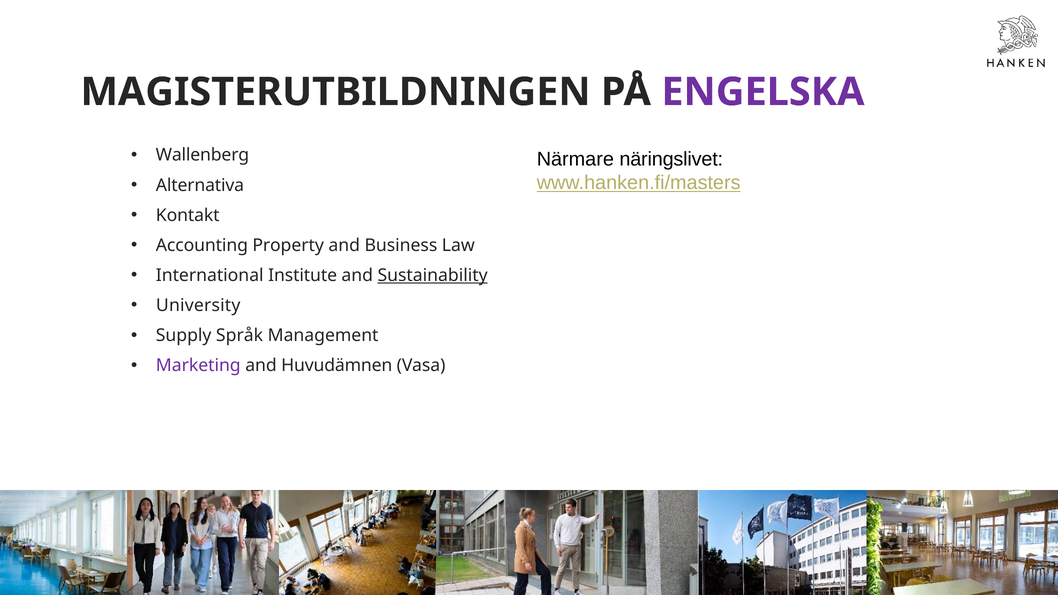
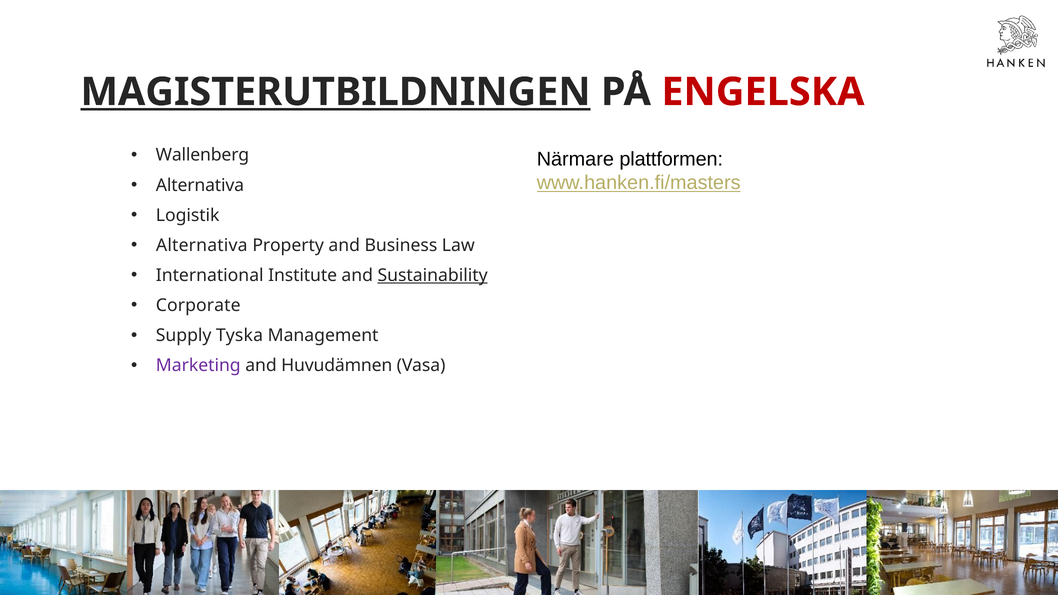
MAGISTERUTBILDNINGEN underline: none -> present (336, 92)
ENGELSKA colour: purple -> red (763, 92)
näringslivet: näringslivet -> plattformen (671, 159)
Kontakt: Kontakt -> Logistik (188, 215)
Accounting: Accounting -> Alternativa (202, 245)
University: University -> Corporate (198, 305)
Språk: Språk -> Tyska (239, 336)
